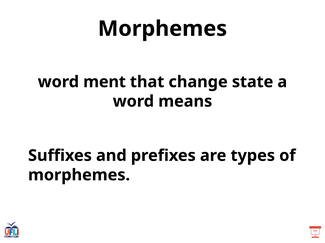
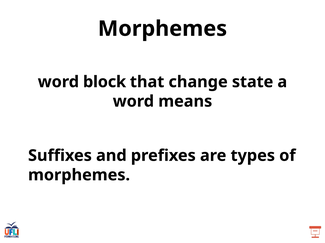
ment: ment -> block (105, 82)
